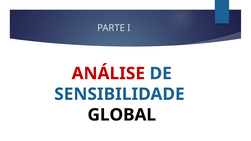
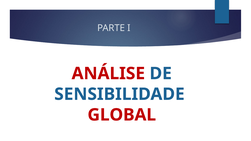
GLOBAL colour: black -> red (122, 115)
